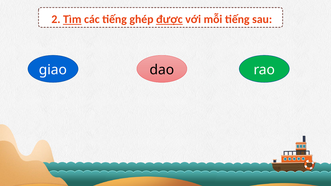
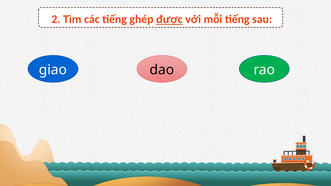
Tìm underline: present -> none (72, 19)
